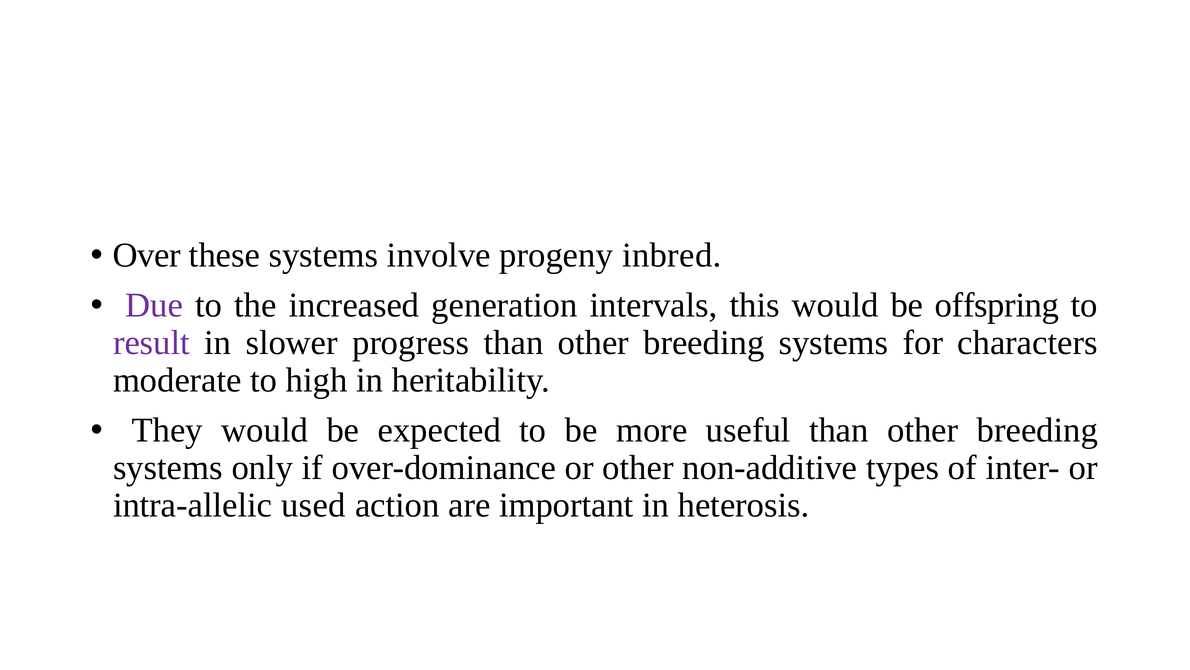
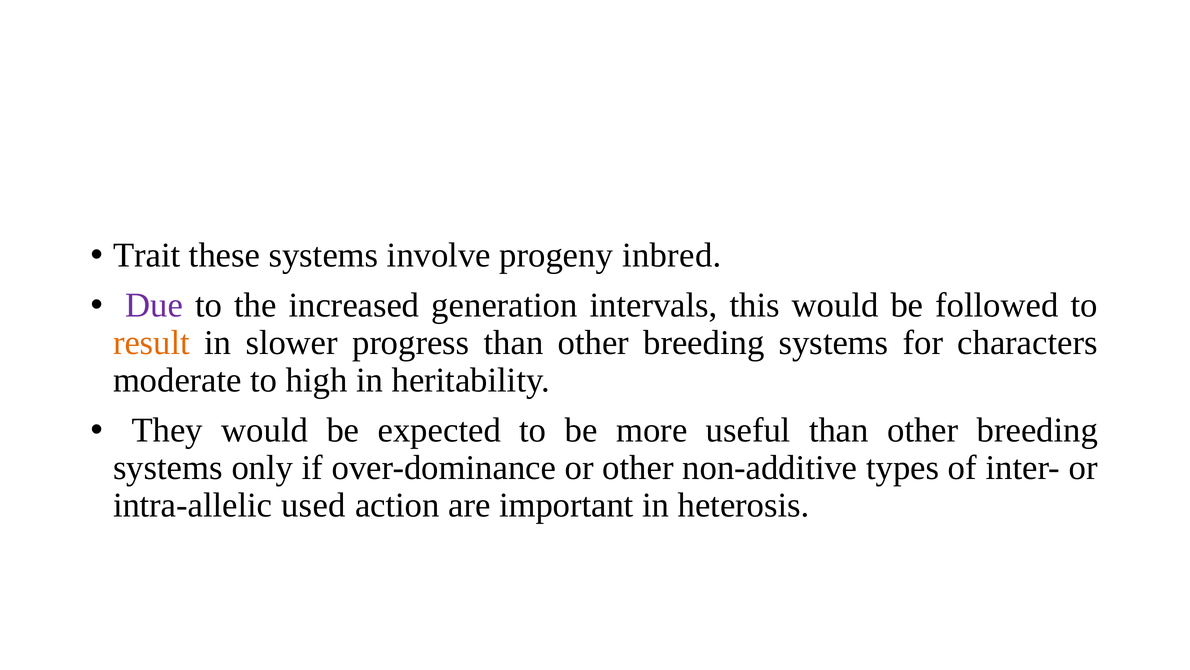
Over: Over -> Trait (147, 255)
offspring: offspring -> followed (997, 305)
result colour: purple -> orange (151, 343)
